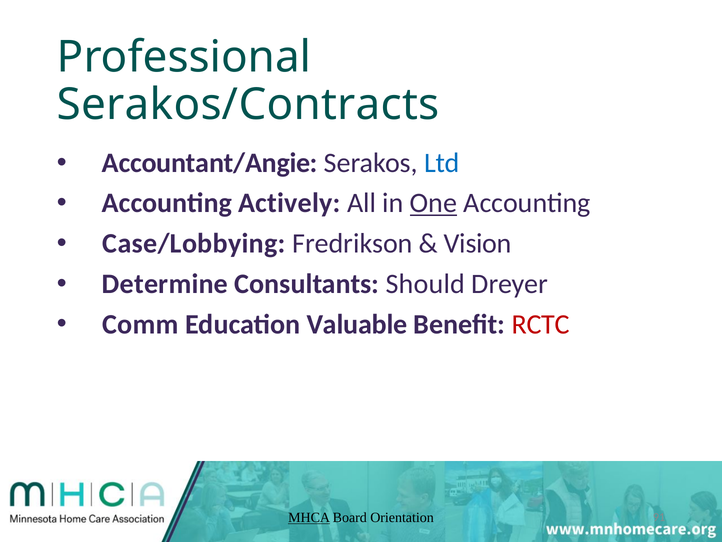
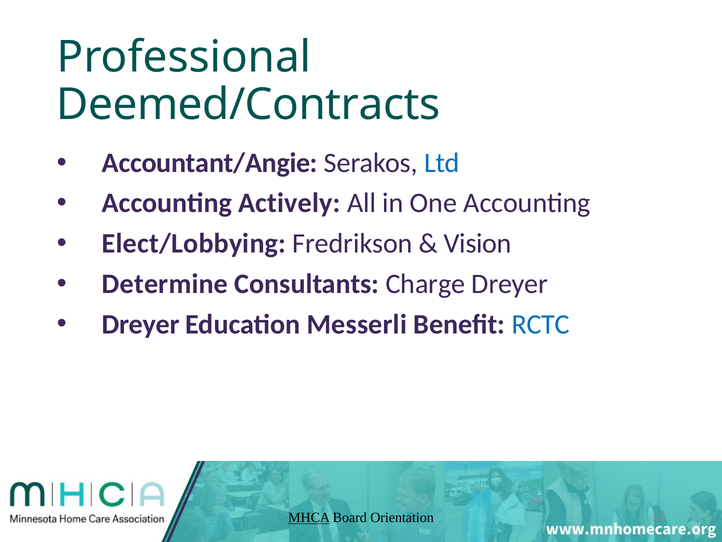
Serakos/Contracts: Serakos/Contracts -> Deemed/Contracts (248, 105)
One underline: present -> none (433, 203)
Case/Lobbying: Case/Lobbying -> Elect/Lobbying (194, 243)
Should: Should -> Charge (425, 284)
Comm: Comm -> Dreyer (141, 324)
Valuable: Valuable -> Messerli (357, 324)
RCTC colour: red -> blue (541, 324)
91: 91 -> 27 (659, 517)
